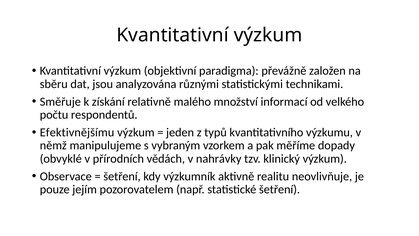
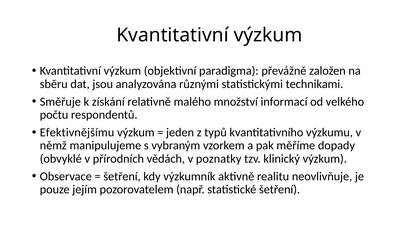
nahrávky: nahrávky -> poznatky (219, 159)
